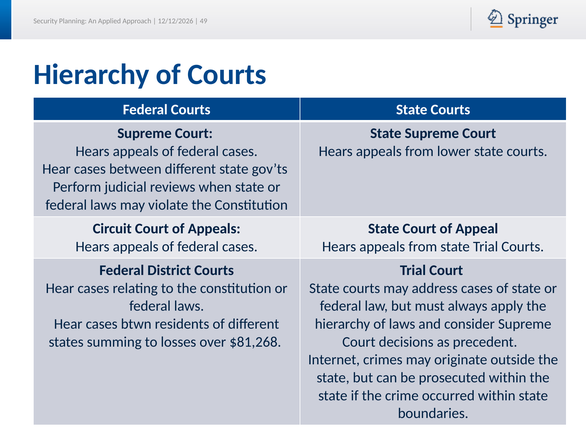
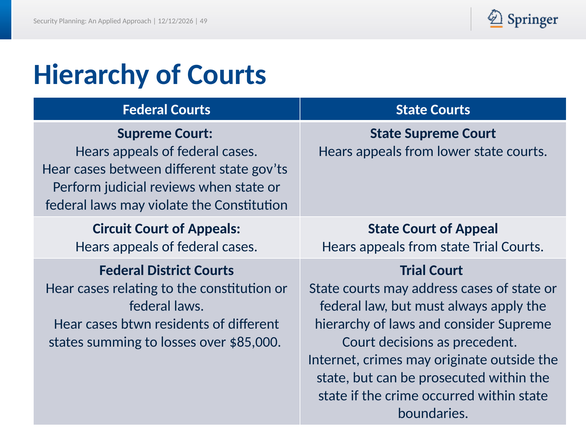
$81,268: $81,268 -> $85,000 (255, 341)
